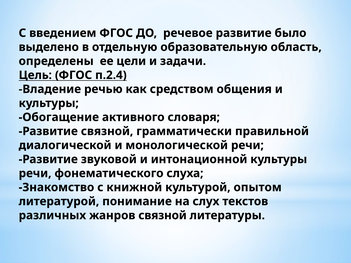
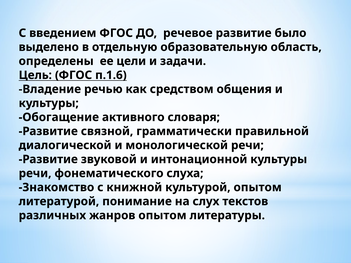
п.2.4: п.2.4 -> п.1.6 (111, 75)
жанров связной: связной -> опытом (162, 216)
